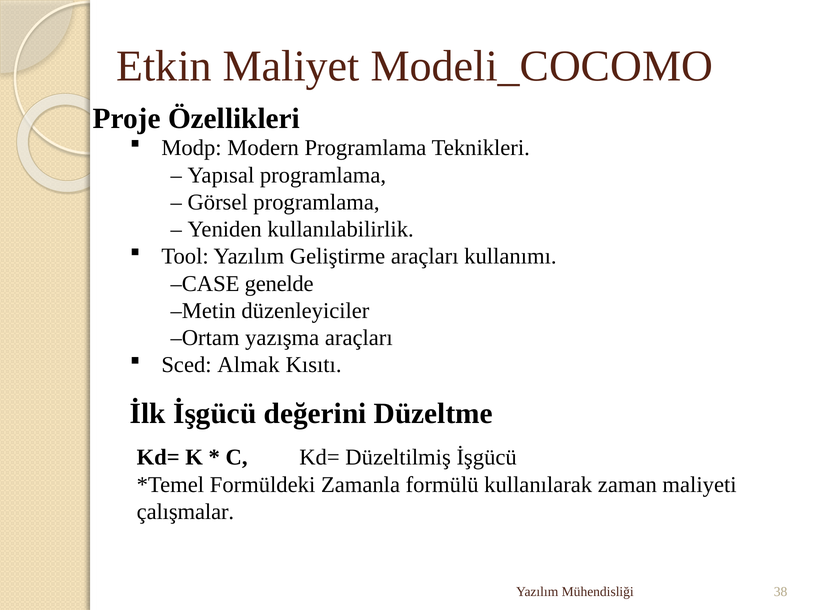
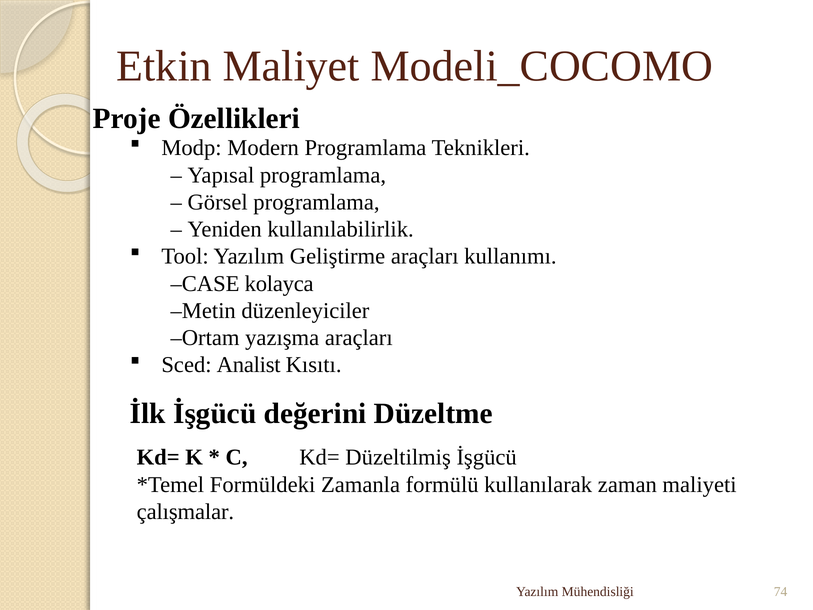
genelde: genelde -> kolayca (279, 283)
Almak: Almak -> Analist (249, 365)
38: 38 -> 74 (781, 592)
